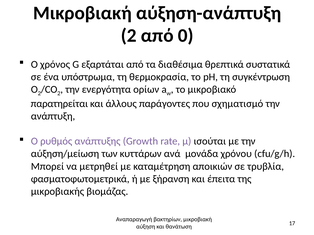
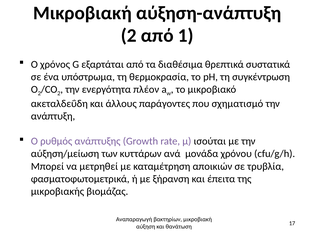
0: 0 -> 1 (186, 36)
ορίων: ορίων -> πλέον (146, 90)
παρατηρείται: παρατηρείται -> ακεταλδεΰδη (59, 104)
